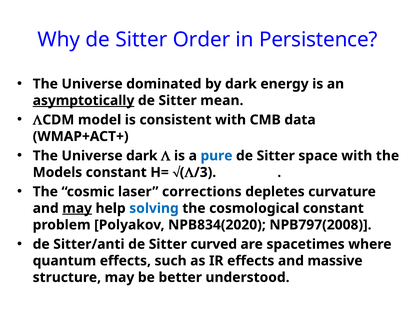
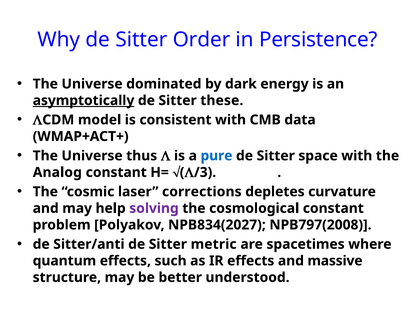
mean: mean -> these (222, 101)
Universe dark: dark -> thus (142, 156)
Models: Models -> Analog (57, 172)
may underline: present -> none (77, 208)
solving colour: blue -> purple (154, 208)
NPB834(2020: NPB834(2020 -> NPB834(2027 (217, 225)
curved: curved -> metric (214, 244)
